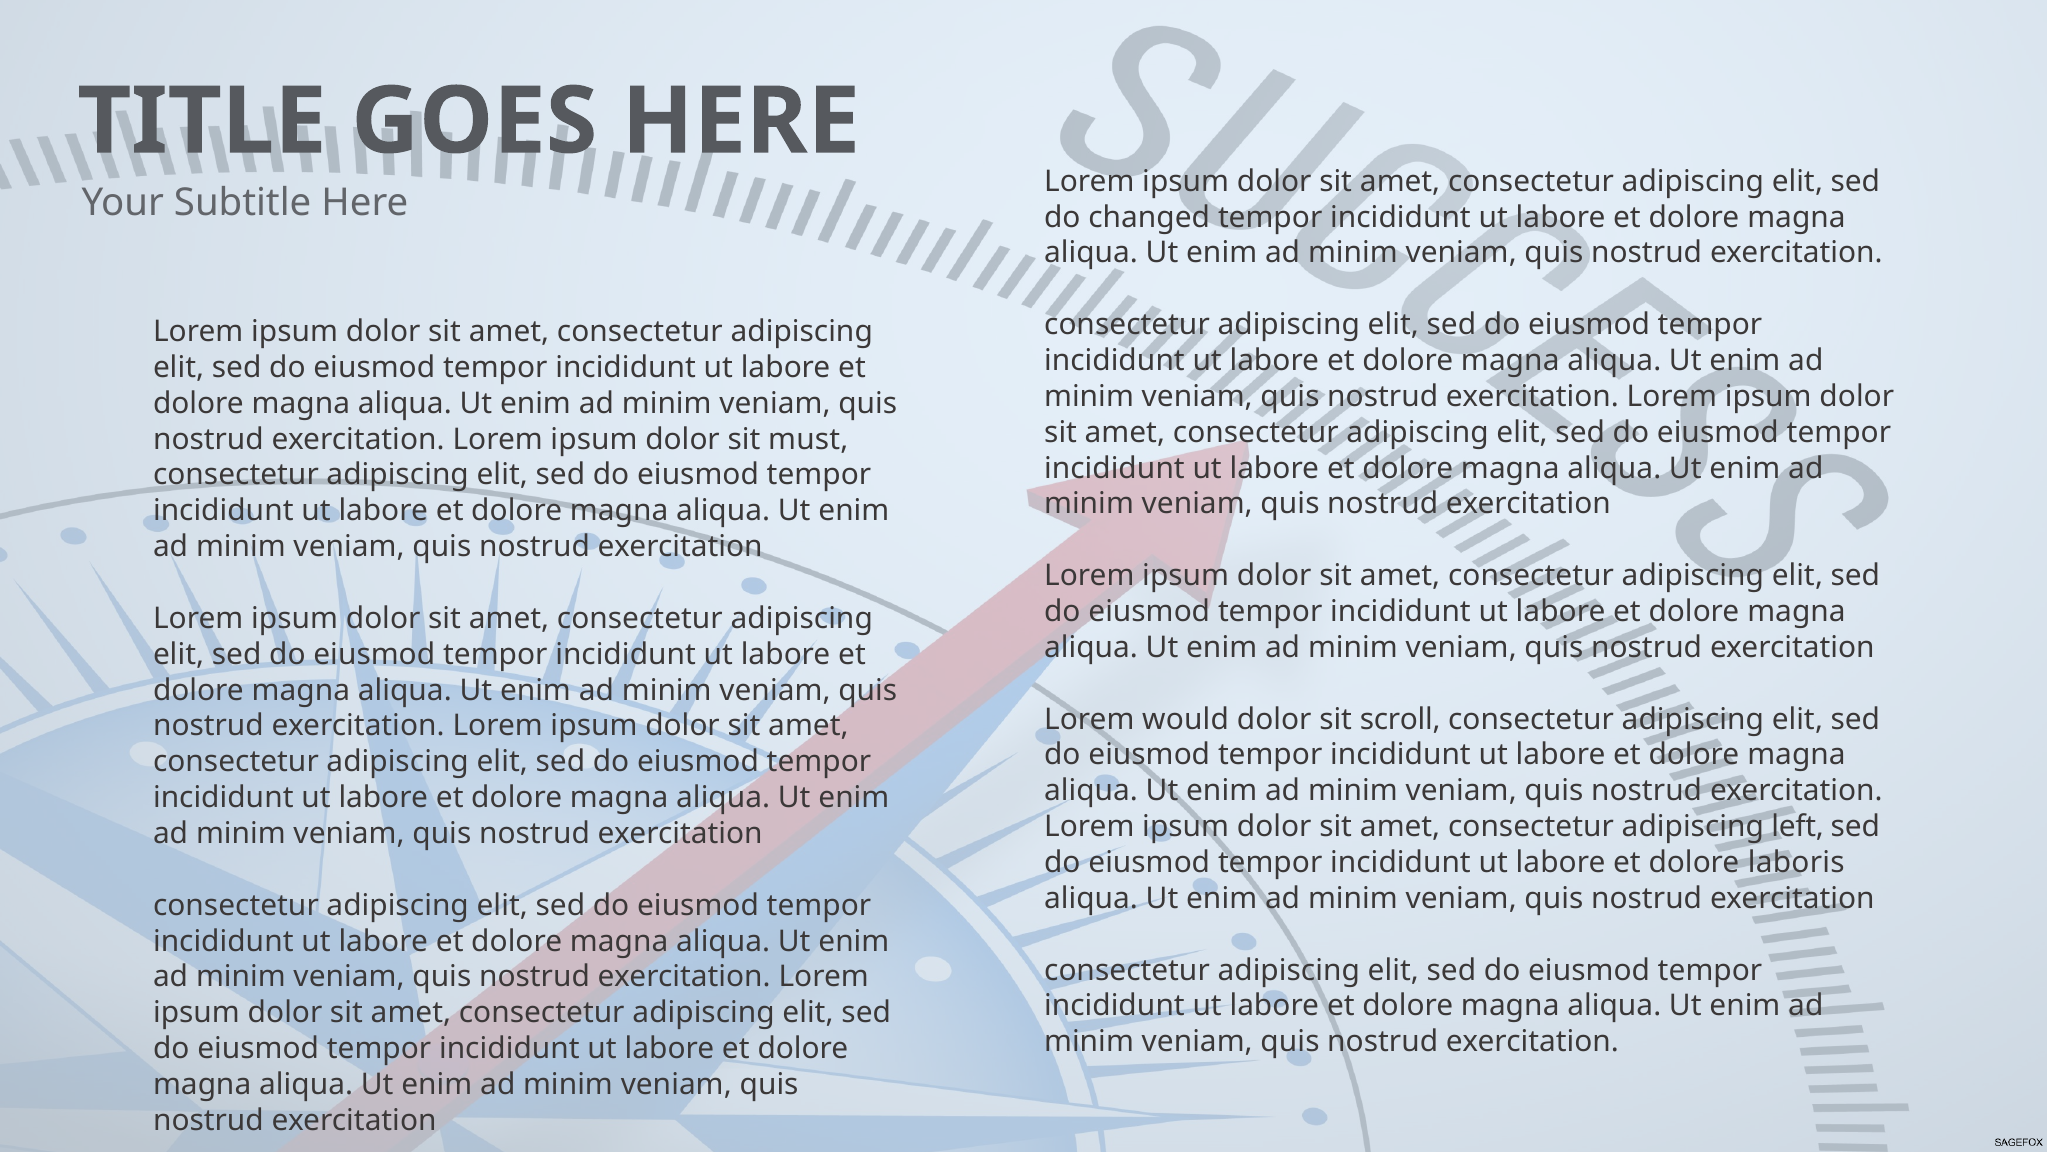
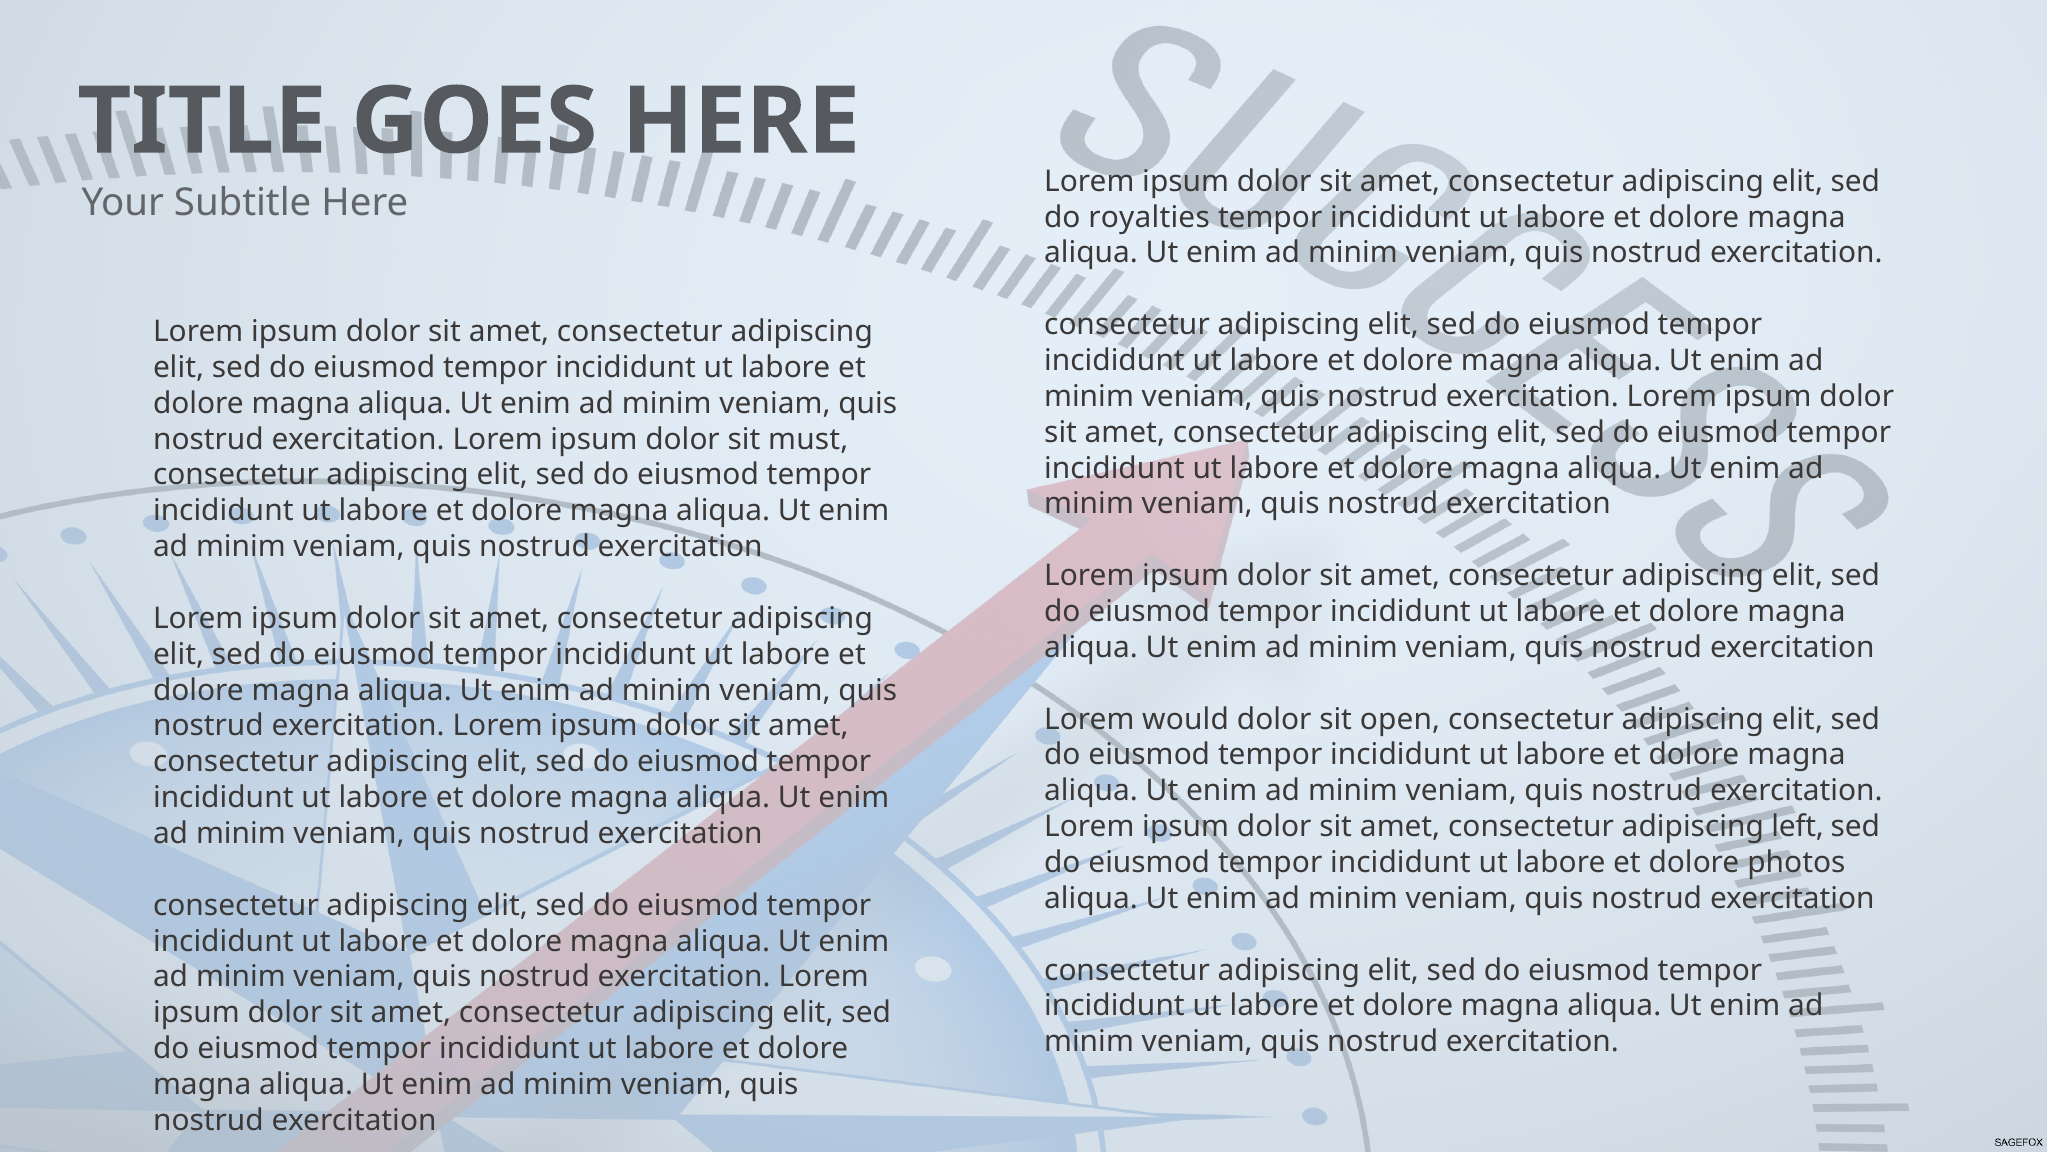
changed: changed -> royalties (1149, 217)
scroll: scroll -> open (1400, 719)
laboris: laboris -> photos (1796, 862)
